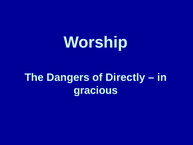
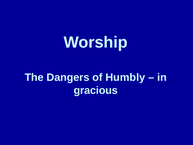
Directly: Directly -> Humbly (125, 77)
